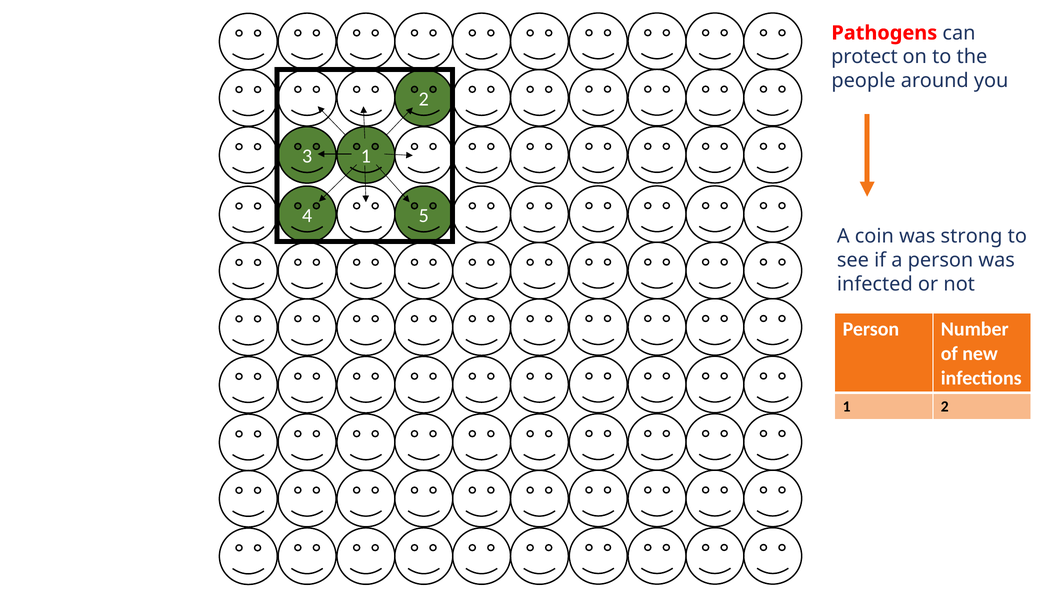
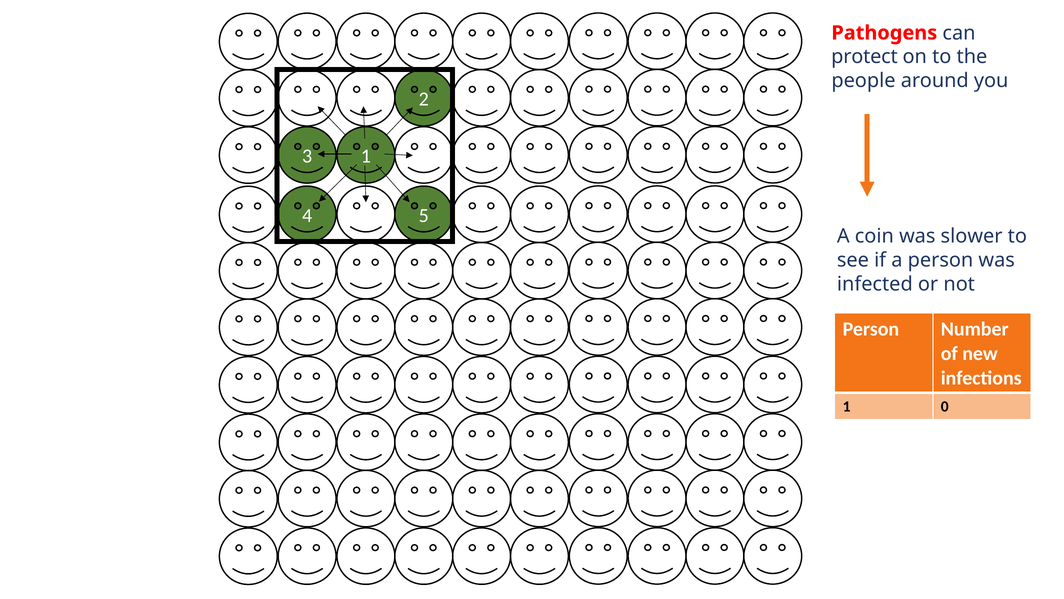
strong: strong -> slower (972, 236)
1 2: 2 -> 0 (945, 406)
